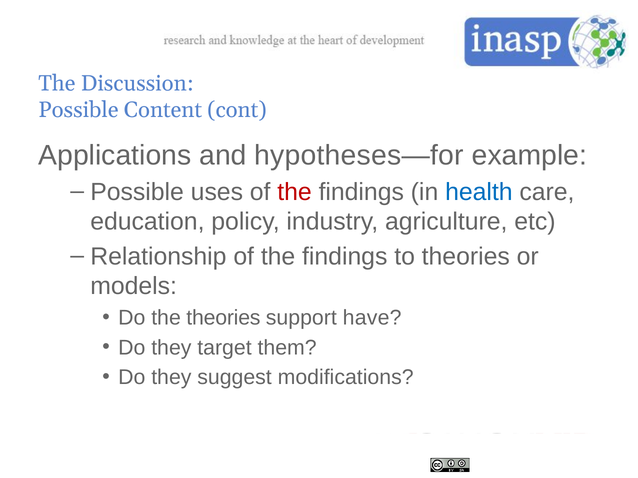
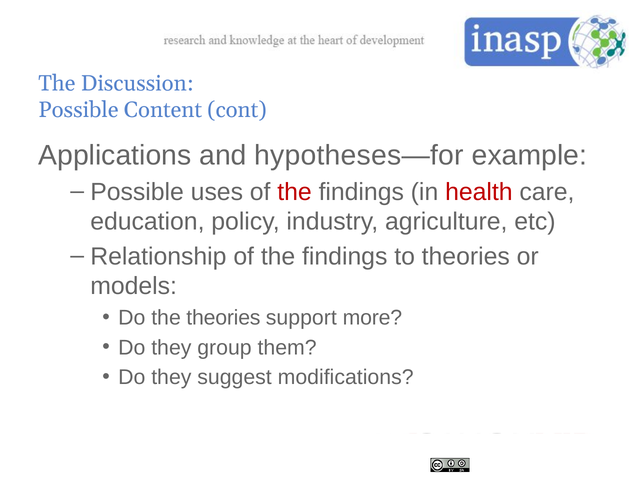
health colour: blue -> red (479, 192)
have: have -> more (372, 318)
target: target -> group (224, 348)
